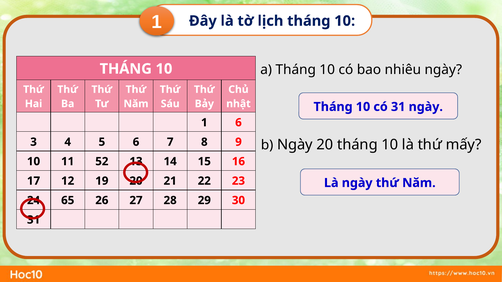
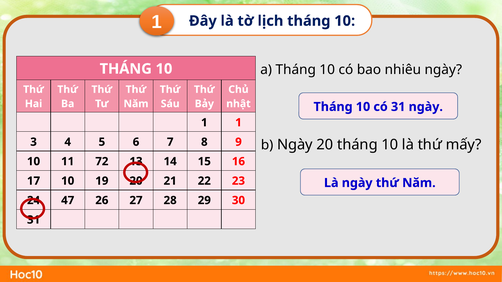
1 6: 6 -> 1 (238, 123)
52: 52 -> 72 (102, 162)
17 12: 12 -> 10 (68, 181)
65: 65 -> 47 (68, 201)
